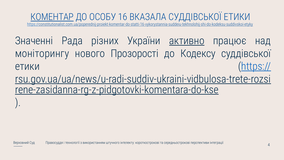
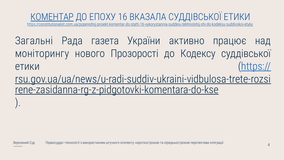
ОСОБУ: ОСОБУ -> ЕПОХУ (103, 17)
Значенні: Значенні -> Загальні (34, 41)
різних: різних -> газета (105, 41)
активно underline: present -> none (187, 41)
